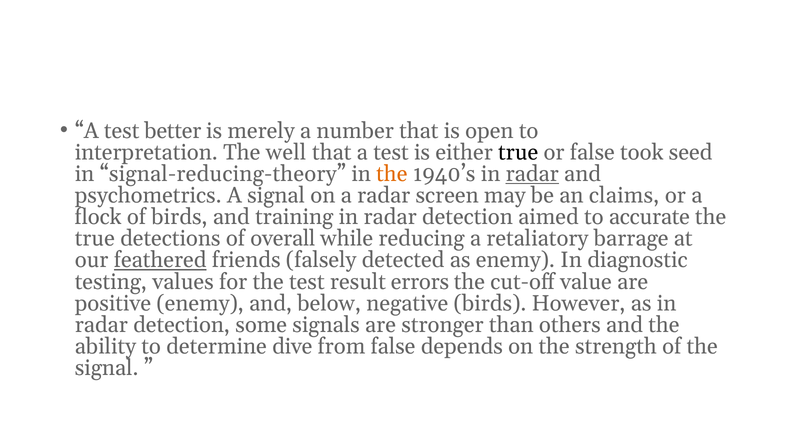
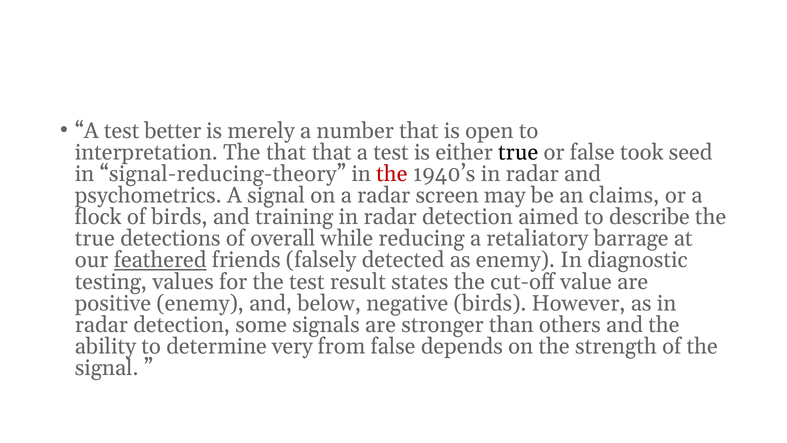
The well: well -> that (286, 152)
the colour: orange -> red (392, 174)
radar underline: present -> none (532, 174)
accurate: accurate -> describe (649, 217)
errors: errors -> states (420, 281)
dive: dive -> very (292, 346)
